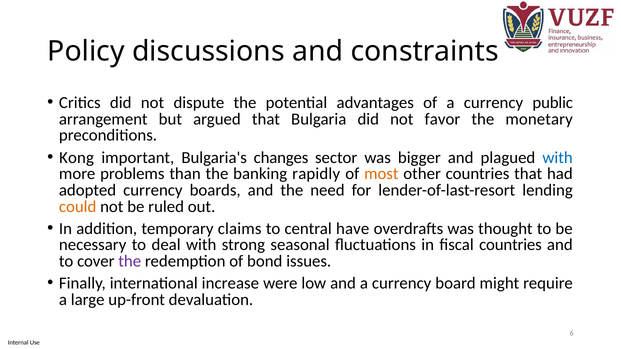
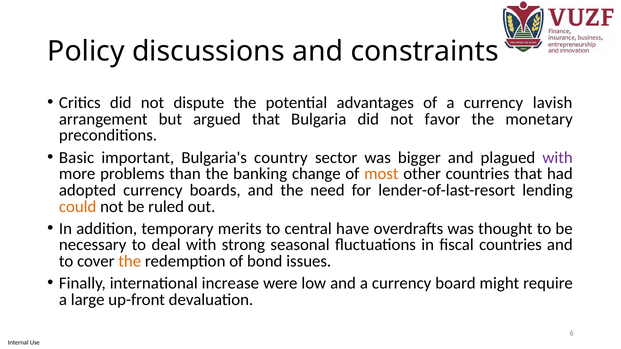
public: public -> lavish (553, 103)
Kong: Kong -> Basic (77, 158)
changes: changes -> country (281, 158)
with colour: blue -> purple (558, 158)
rapidly: rapidly -> change (316, 174)
claims: claims -> merits (240, 229)
the colour: purple -> orange (130, 262)
